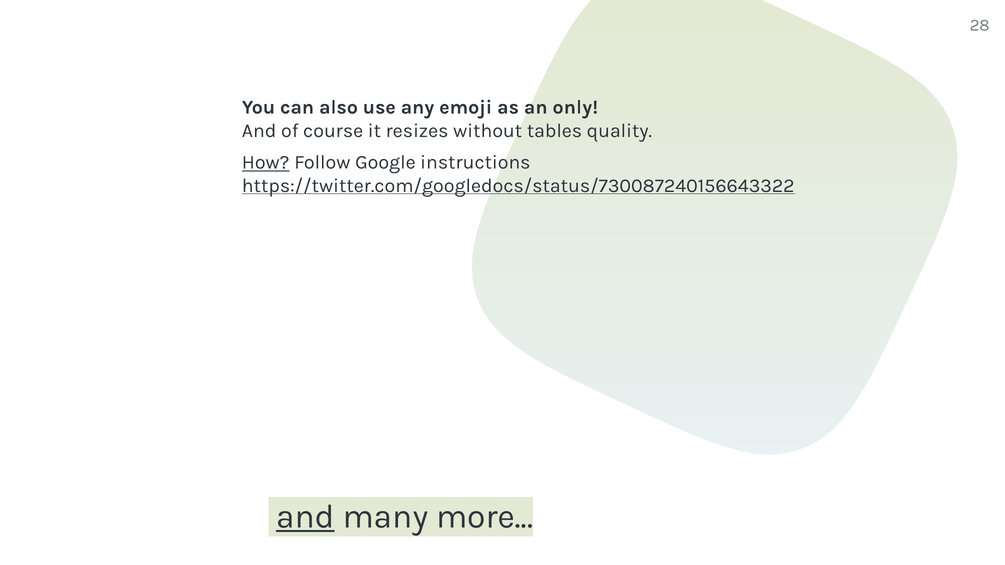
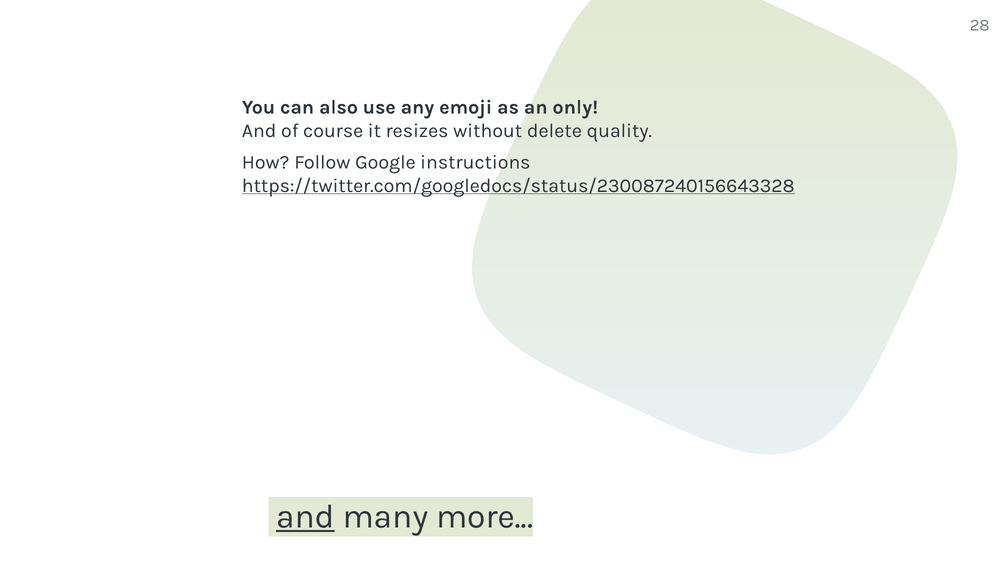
tables: tables -> delete (554, 131)
How underline: present -> none (266, 163)
https://twitter.com/googledocs/status/730087240156643322: https://twitter.com/googledocs/status/730087240156643322 -> https://twitter.com/googledocs/status/230087240156643328 (518, 186)
